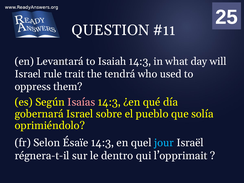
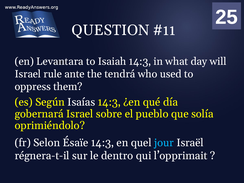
Levantará: Levantará -> Levantara (60, 61)
trait: trait -> ante (75, 74)
Isaías colour: pink -> white (81, 102)
